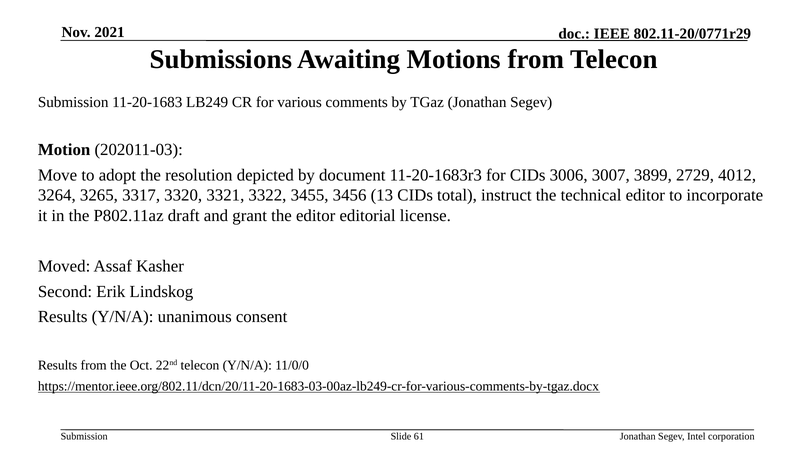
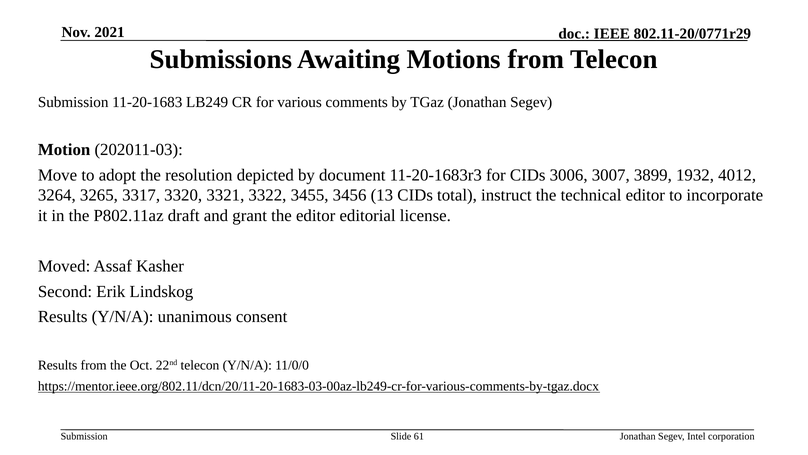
2729: 2729 -> 1932 (695, 175)
